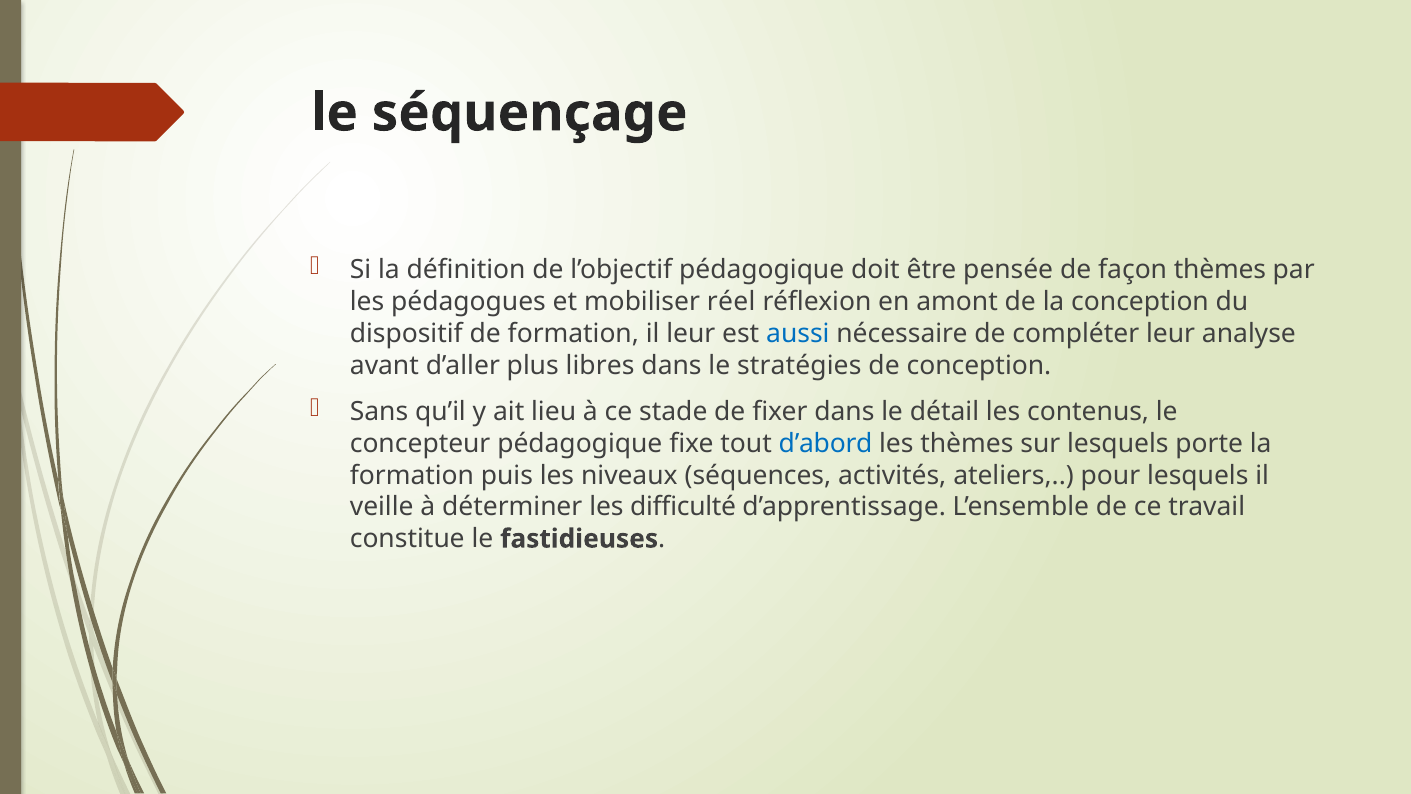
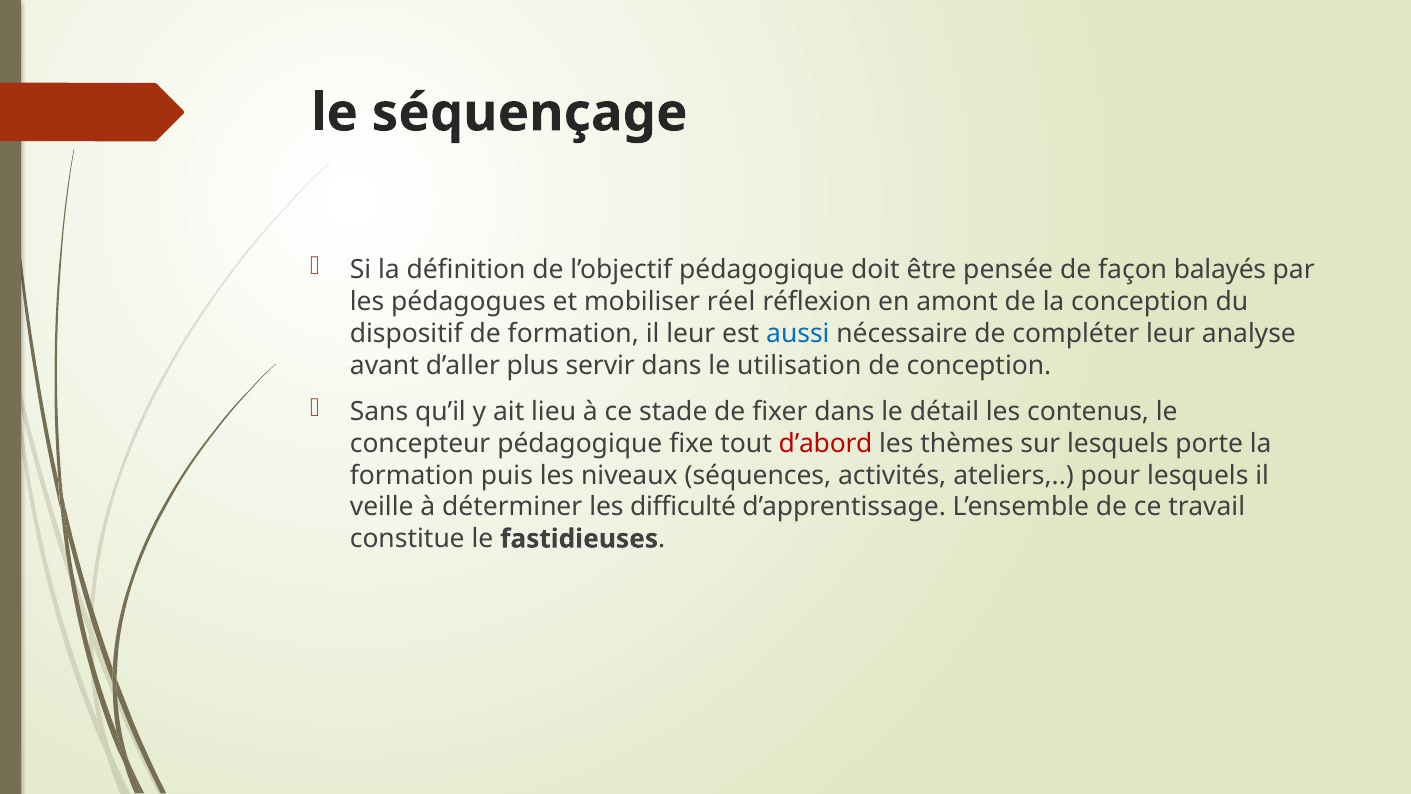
façon thèmes: thèmes -> balayés (1220, 270)
libres: libres -> servir (600, 365)
stratégies: stratégies -> utilisation (799, 365)
d’abord colour: blue -> red (826, 443)
